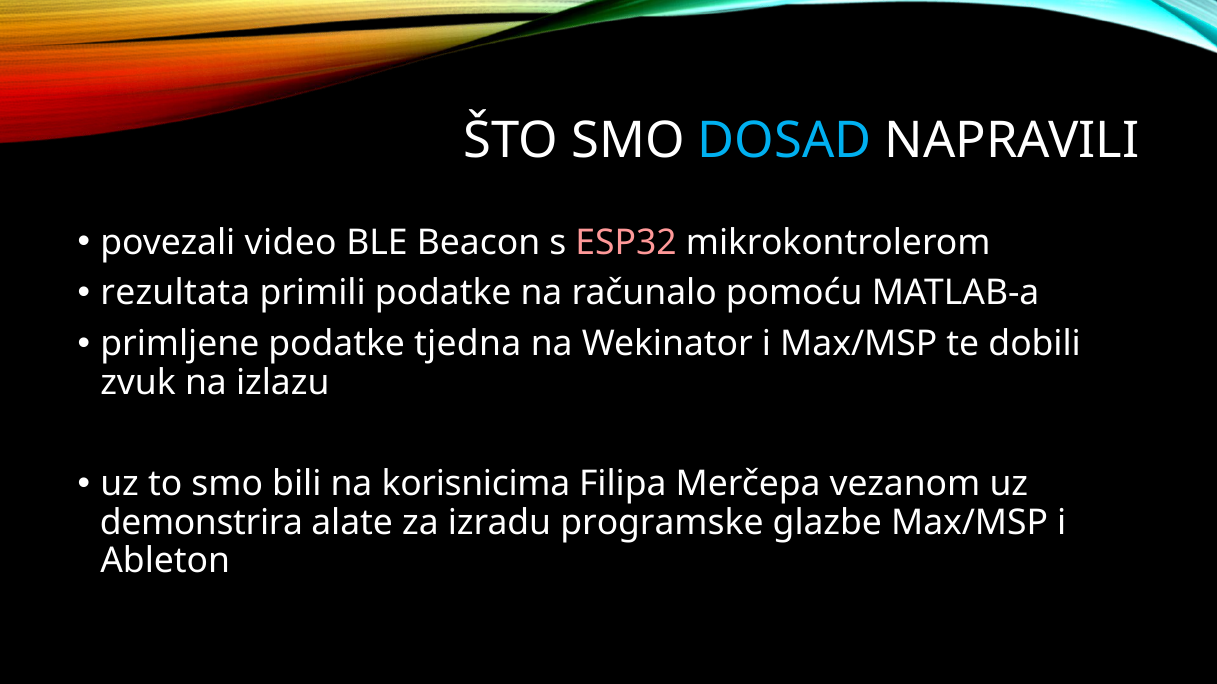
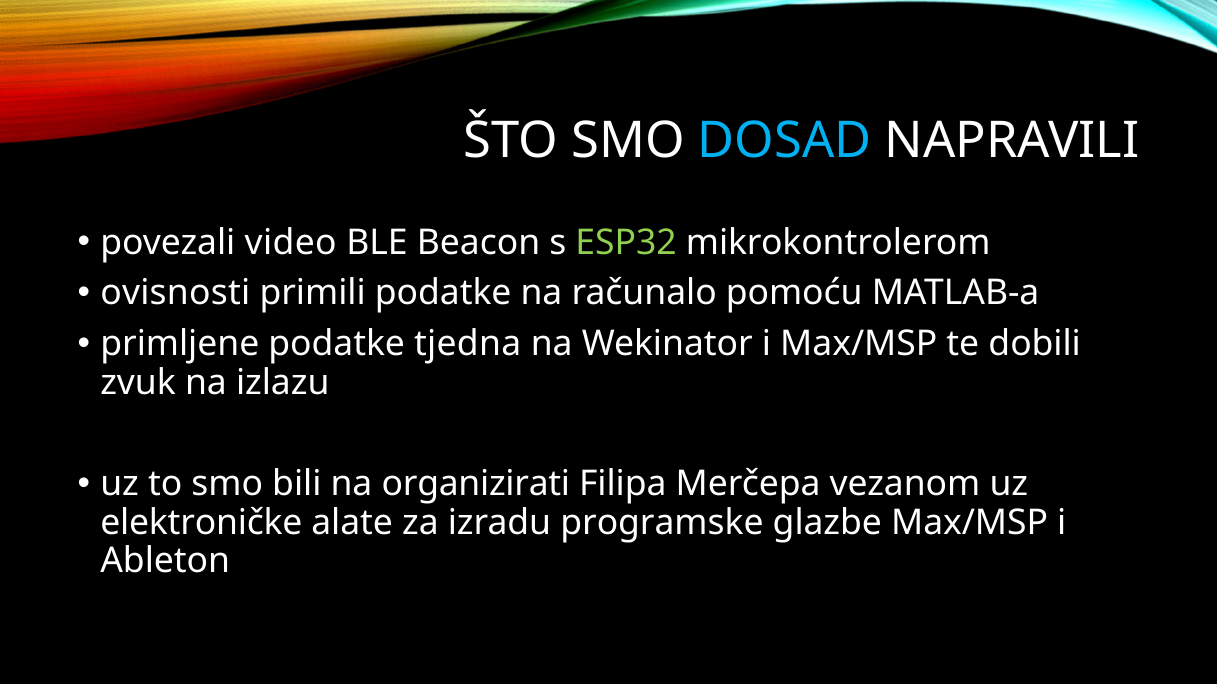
ESP32 colour: pink -> light green (626, 243)
rezultata: rezultata -> ovisnosti (175, 293)
korisnicima: korisnicima -> organizirati (476, 485)
demonstrira: demonstrira -> elektroničke (201, 523)
